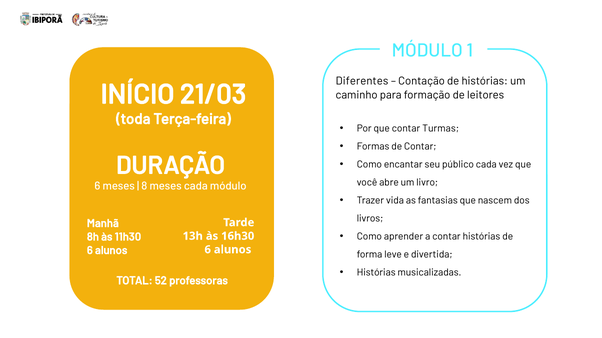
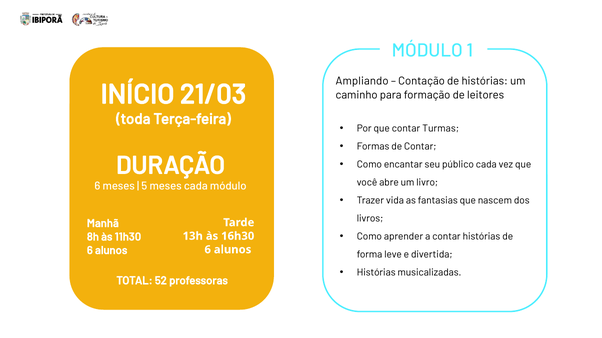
Diferentes: Diferentes -> Ampliando (362, 81)
8: 8 -> 5 (144, 186)
